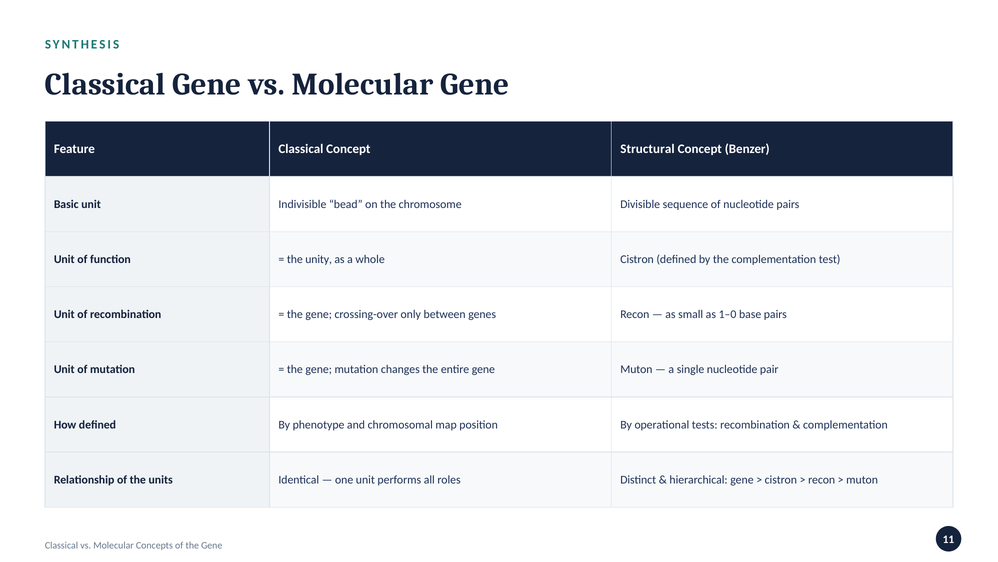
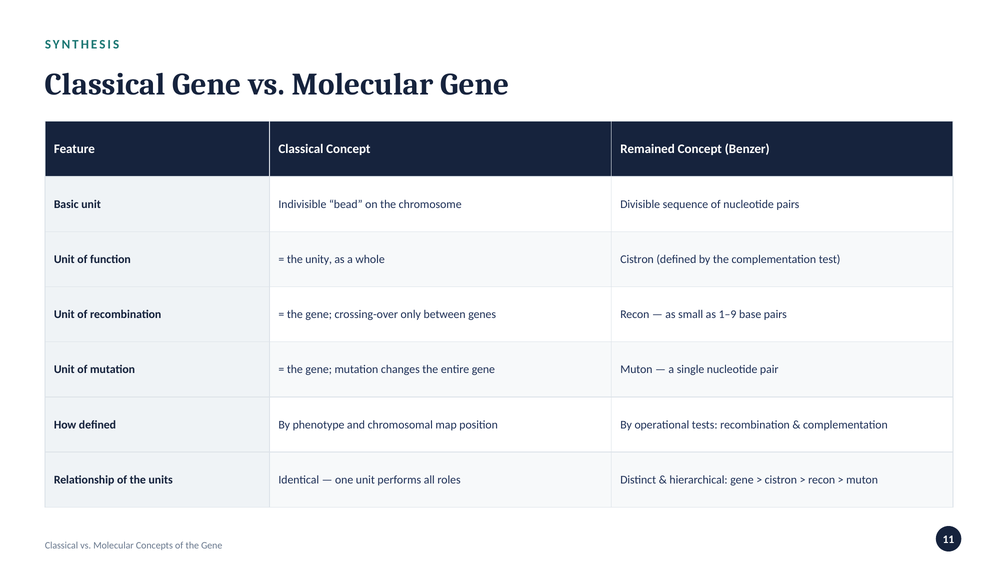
Structural: Structural -> Remained (647, 149)
1–0: 1–0 -> 1–9 (728, 314)
